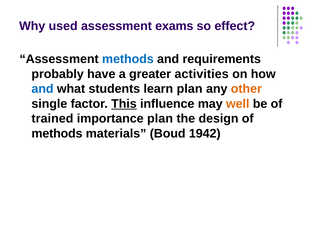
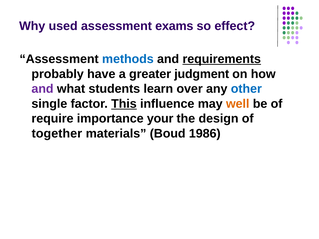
requirements underline: none -> present (222, 59)
activities: activities -> judgment (202, 74)
and colour: blue -> purple (42, 89)
learn plan: plan -> over (190, 89)
other colour: orange -> blue (246, 89)
trained: trained -> require (52, 119)
importance plan: plan -> your (160, 119)
methods: methods -> together (57, 134)
1942: 1942 -> 1986 (205, 134)
